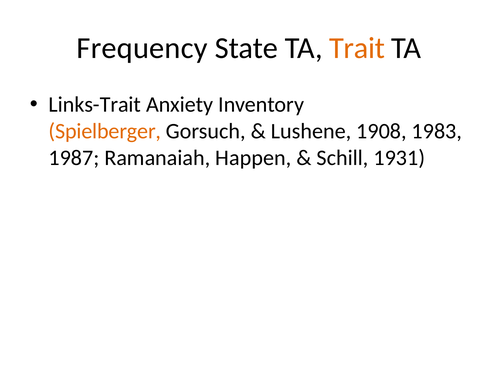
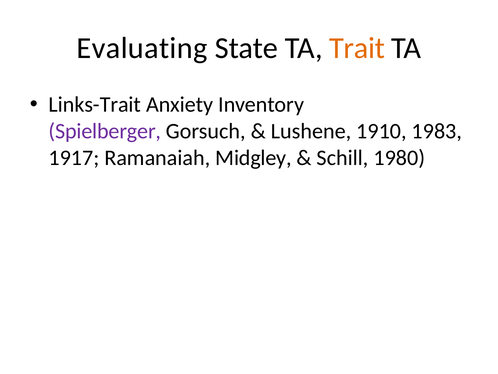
Frequency: Frequency -> Evaluating (142, 48)
Spielberger colour: orange -> purple (105, 131)
1908: 1908 -> 1910 (381, 131)
1987: 1987 -> 1917 (74, 158)
Happen: Happen -> Midgley (253, 158)
1931: 1931 -> 1980 (399, 158)
